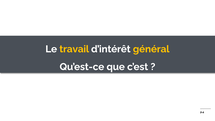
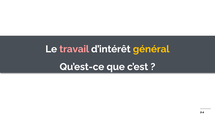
travail colour: yellow -> pink (74, 49)
